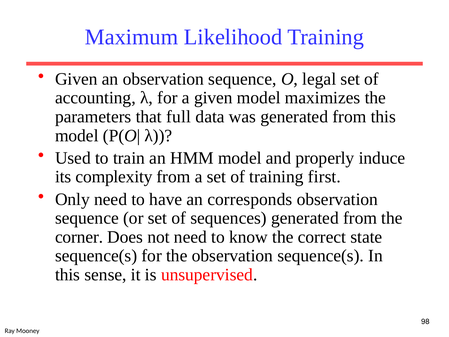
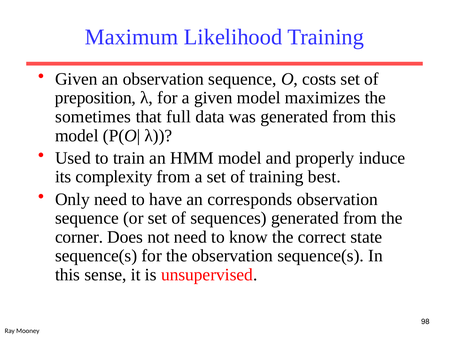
legal: legal -> costs (319, 79)
accounting: accounting -> preposition (95, 98)
parameters: parameters -> sometimes (93, 117)
first: first -> best (324, 177)
